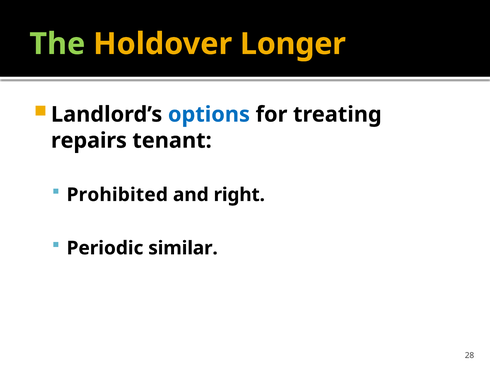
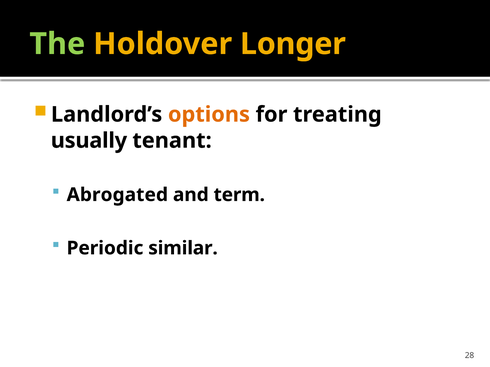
options colour: blue -> orange (209, 115)
repairs: repairs -> usually (89, 141)
Prohibited: Prohibited -> Abrogated (117, 195)
right: right -> term (239, 195)
